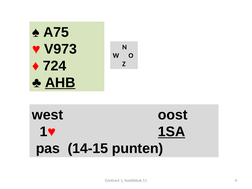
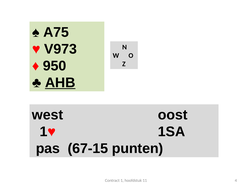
724: 724 -> 950 (55, 66)
1SA underline: present -> none (172, 132)
14-15: 14-15 -> 67-15 (88, 149)
